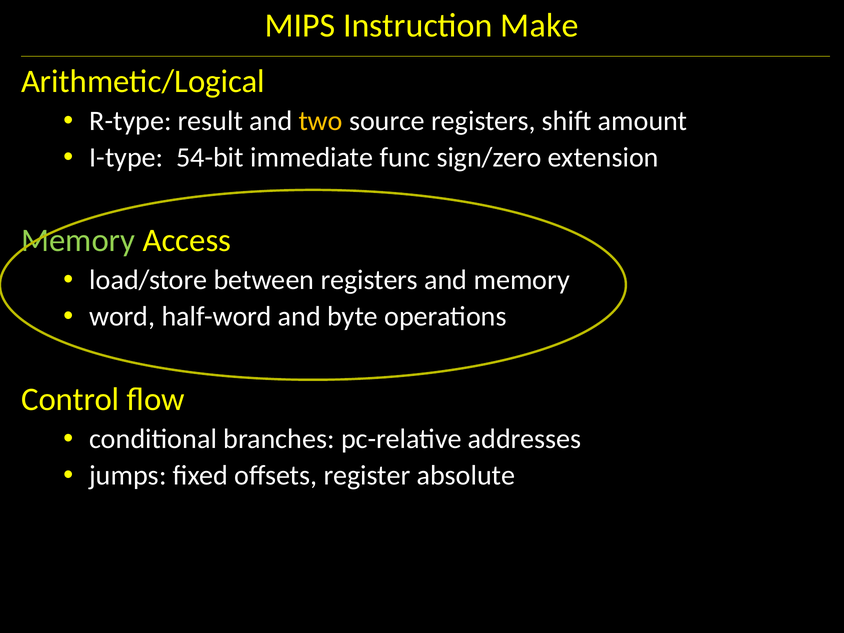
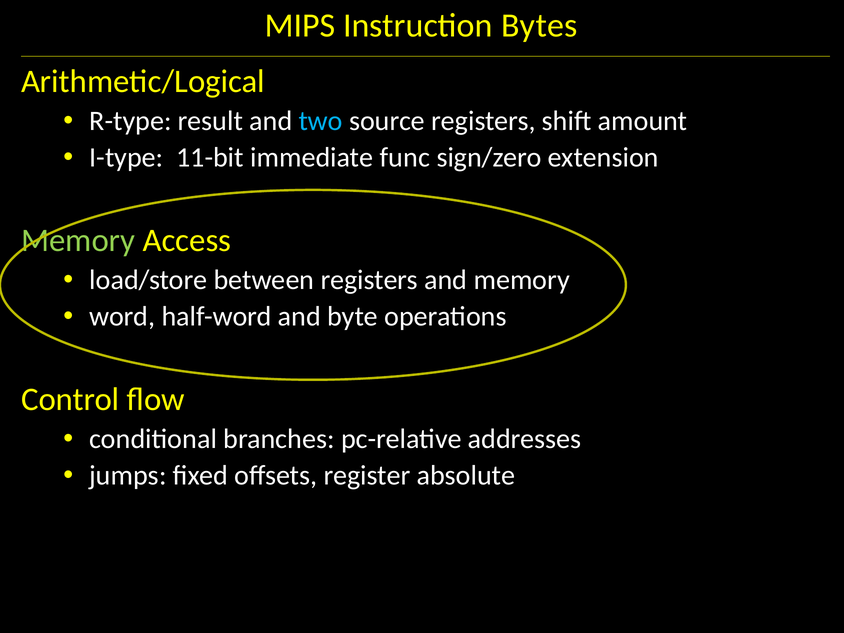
Make: Make -> Bytes (539, 25)
two colour: yellow -> light blue (321, 121)
54-bit: 54-bit -> 11-bit (210, 157)
